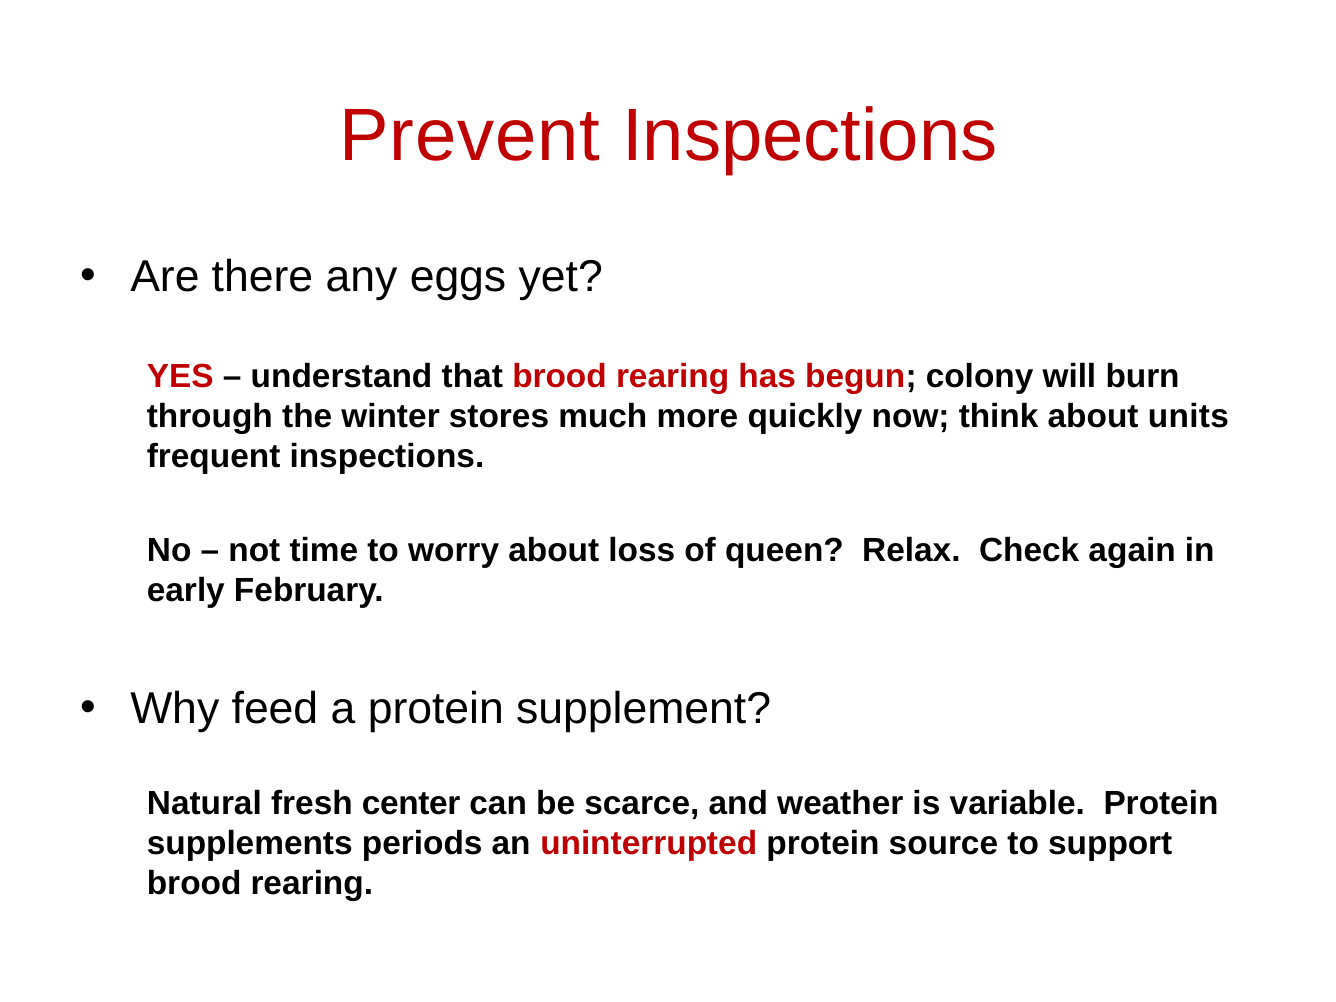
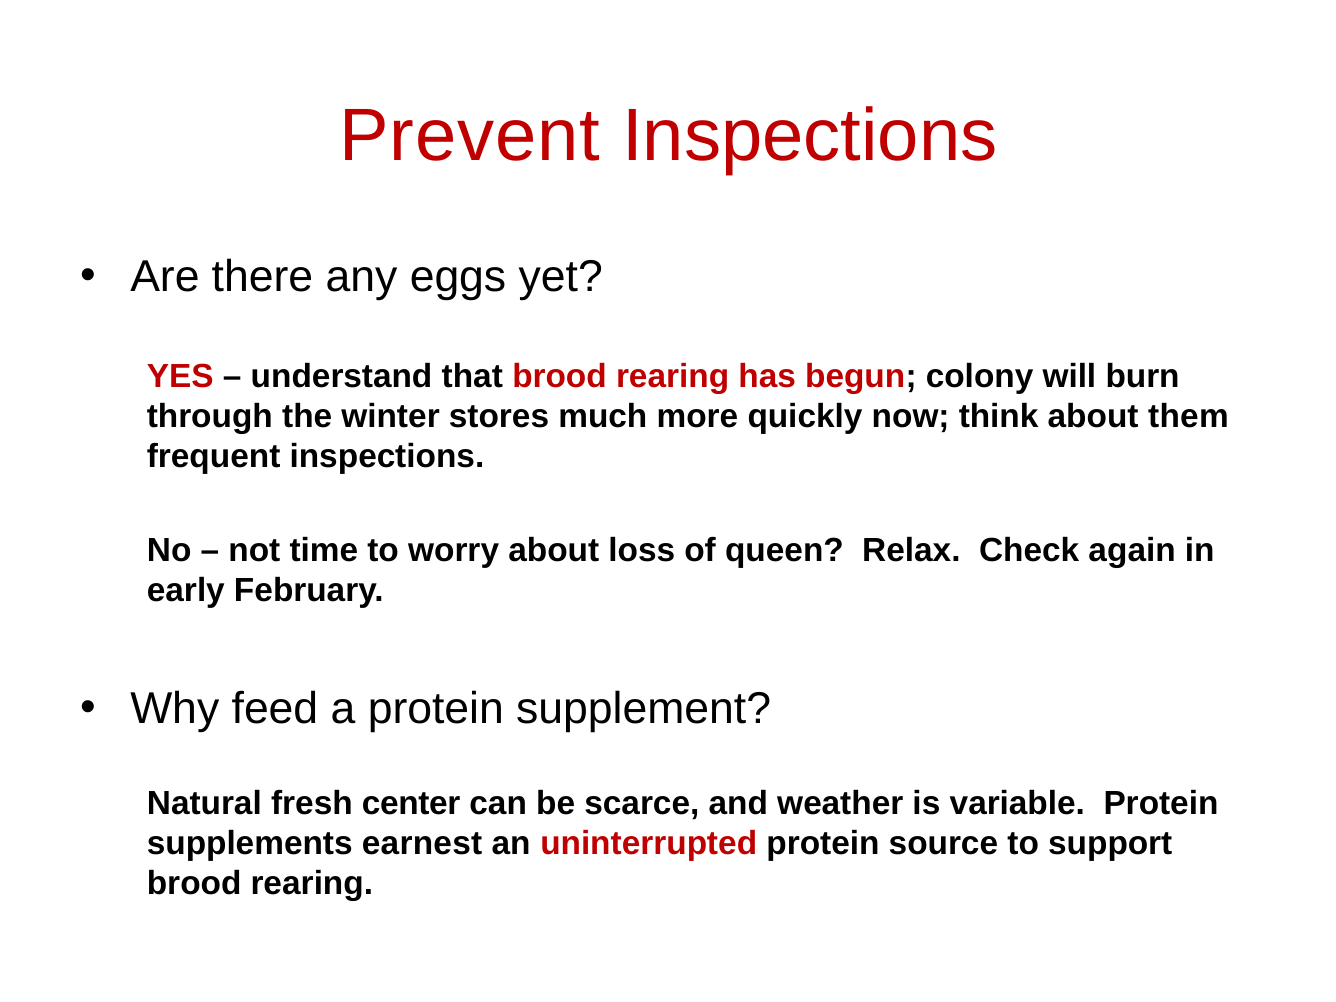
units: units -> them (1188, 416)
periods: periods -> earnest (422, 843)
